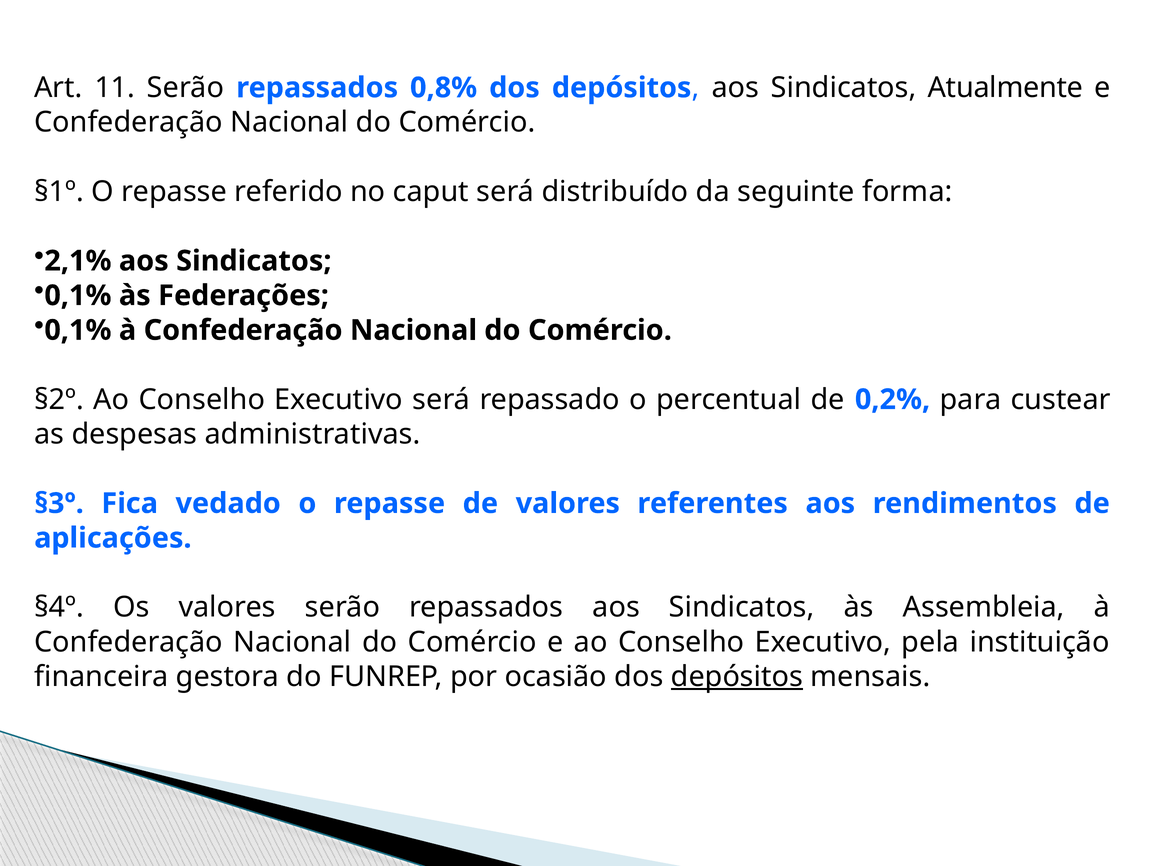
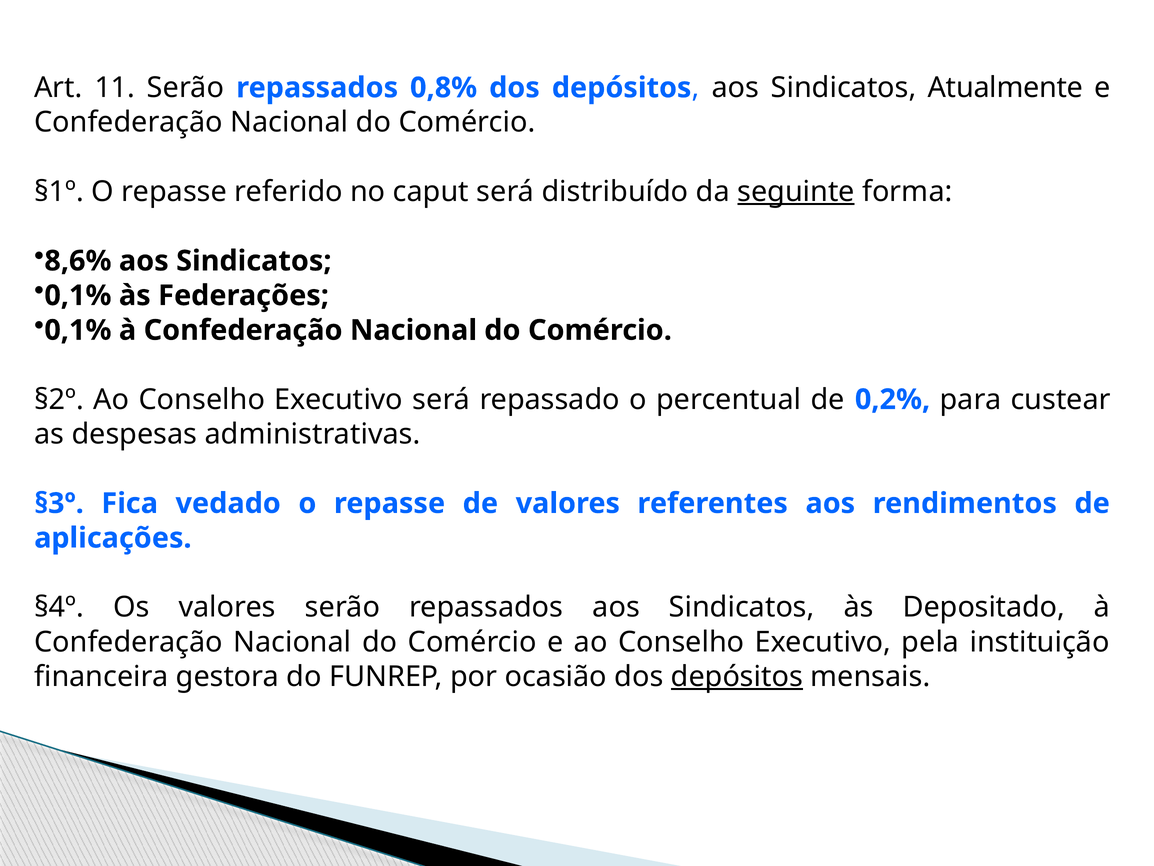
seguinte underline: none -> present (796, 192)
2,1%: 2,1% -> 8,6% (78, 261)
Assembleia: Assembleia -> Depositado (984, 607)
